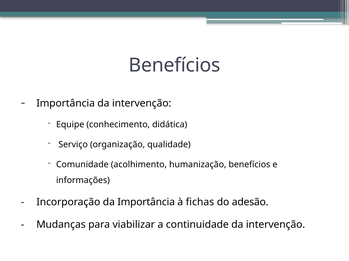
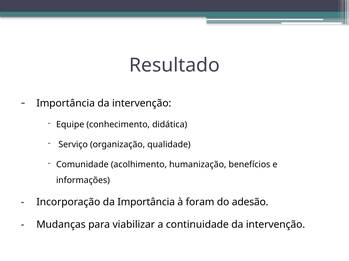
Benefícios: Benefícios -> Resultado (174, 65)
fichas: fichas -> foram (200, 203)
